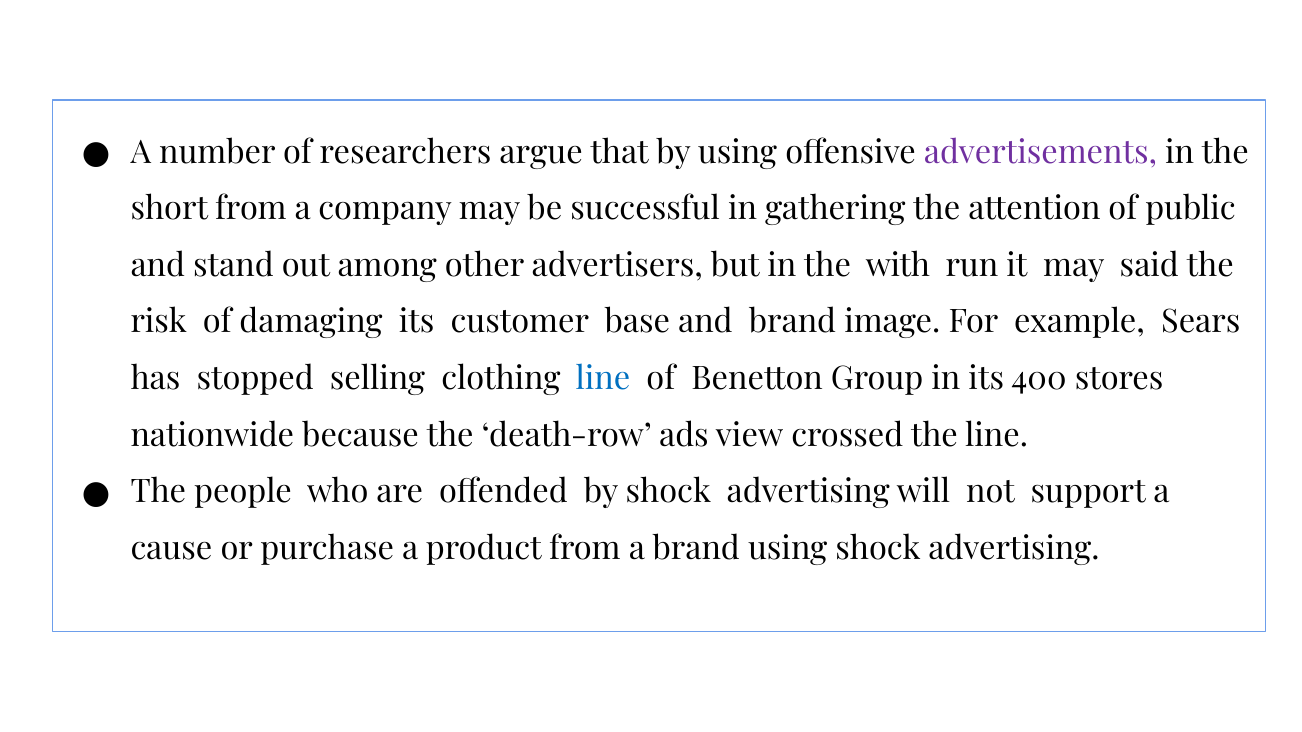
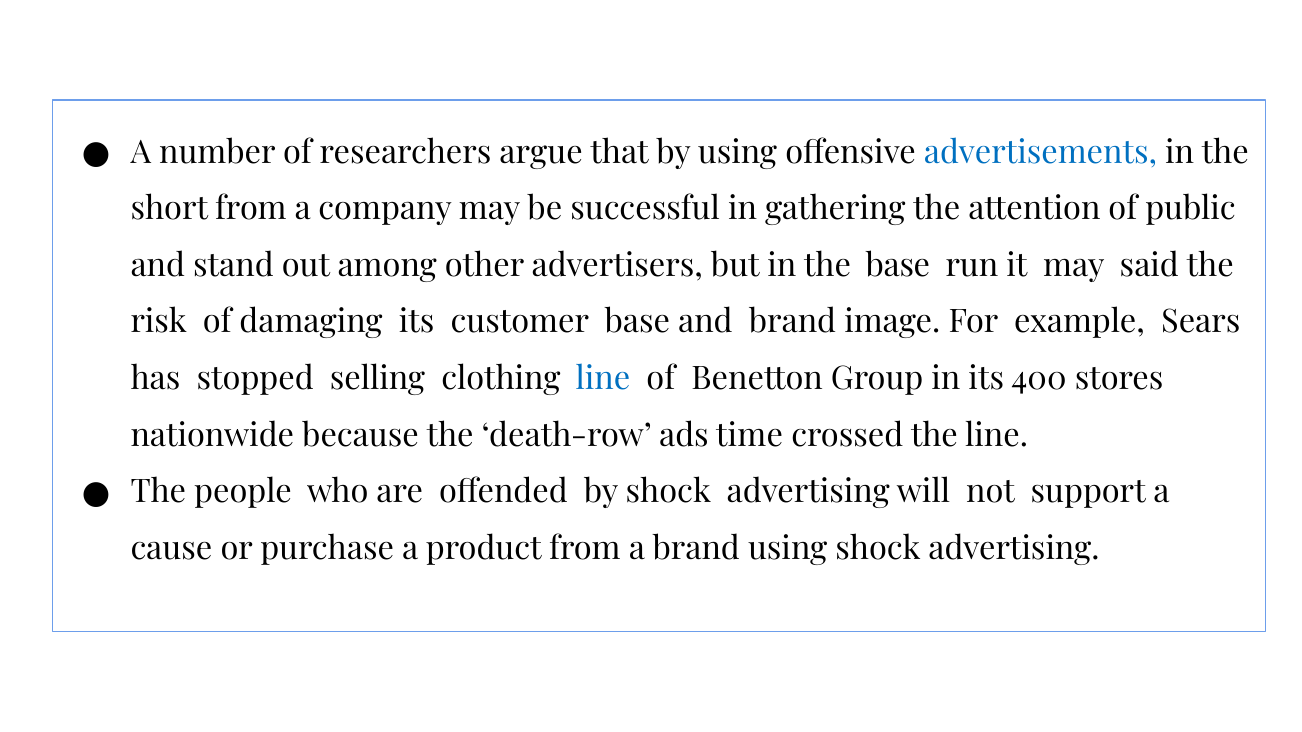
advertisements colour: purple -> blue (1040, 153)
the with: with -> base (898, 266)
view: view -> time (749, 436)
